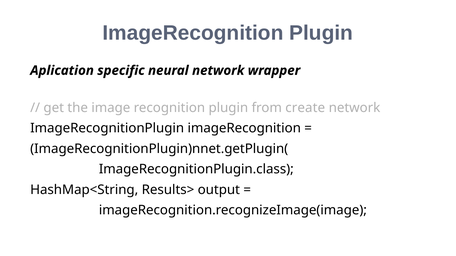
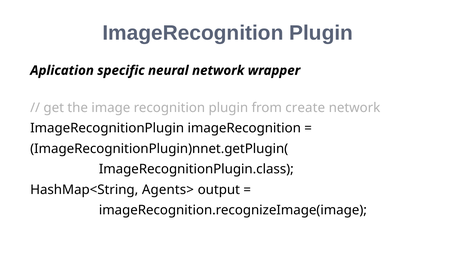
Results>: Results> -> Agents> (168, 190)
